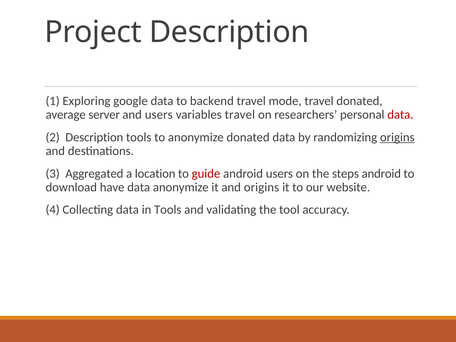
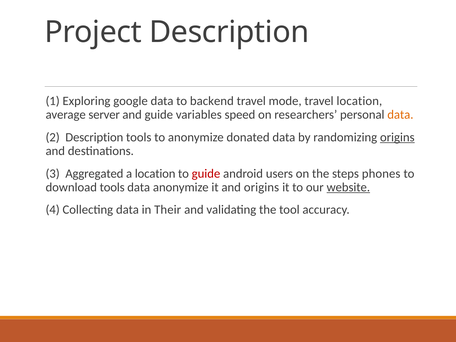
travel donated: donated -> location (359, 101)
and users: users -> guide (159, 115)
variables travel: travel -> speed (240, 115)
data colour: red -> orange (400, 115)
steps android: android -> phones (381, 174)
download have: have -> tools (112, 187)
website underline: none -> present (348, 187)
in Tools: Tools -> Their (168, 210)
